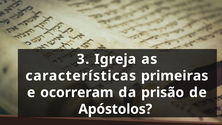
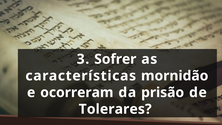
Igreja: Igreja -> Sofrer (115, 59)
primeiras: primeiras -> mornidão (175, 76)
Apóstolos: Apóstolos -> Tolerares (115, 109)
